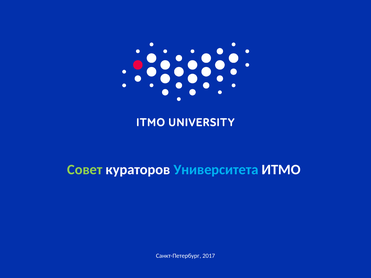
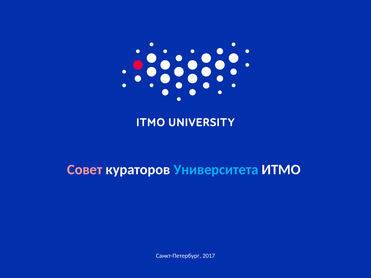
Совет colour: light green -> pink (85, 170)
